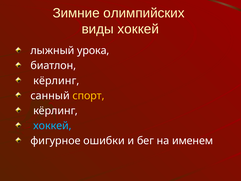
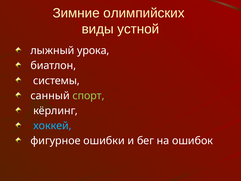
виды хоккей: хоккей -> устной (138, 29)
кёрлинг: кёрлинг -> системы (56, 81)
спорт colour: yellow -> light green (89, 96)
именем: именем -> ошибок (193, 141)
